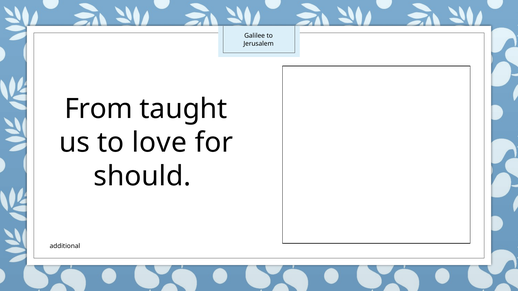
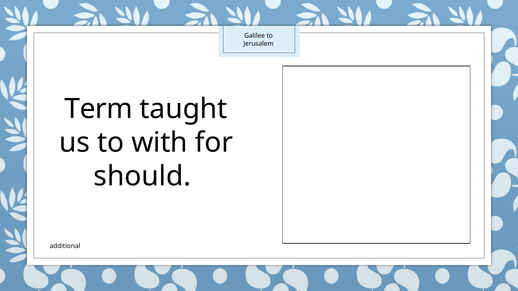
From: From -> Term (99, 109)
love: love -> with (160, 143)
